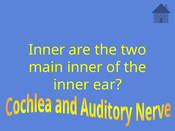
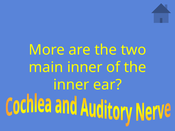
Inner: Inner -> More (47, 50)
